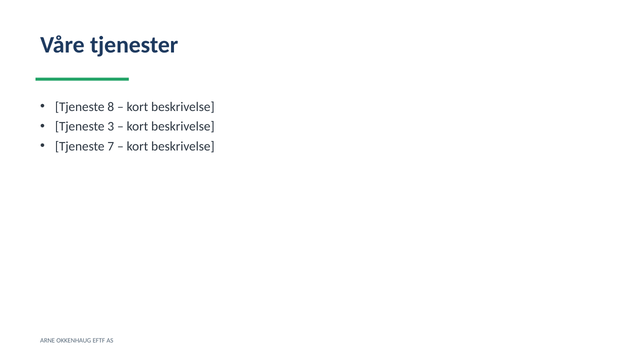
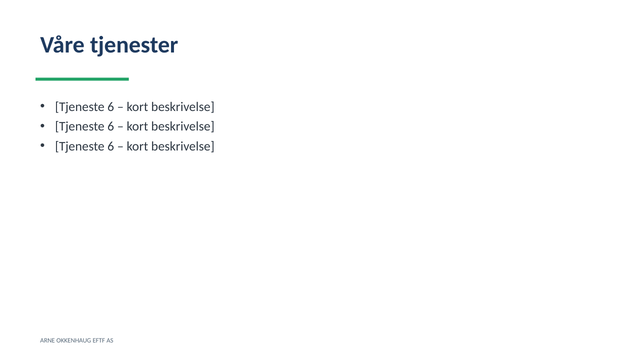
8: 8 -> 6 (111, 107)
3: 3 -> 6 (111, 127)
7: 7 -> 6 (111, 147)
